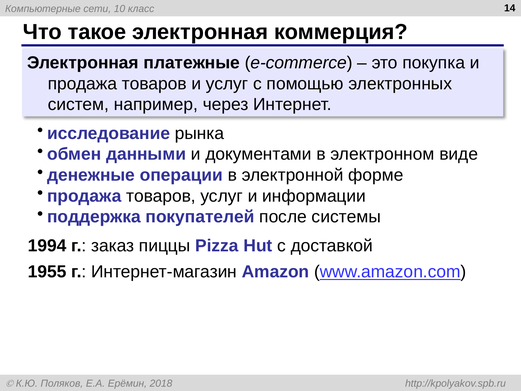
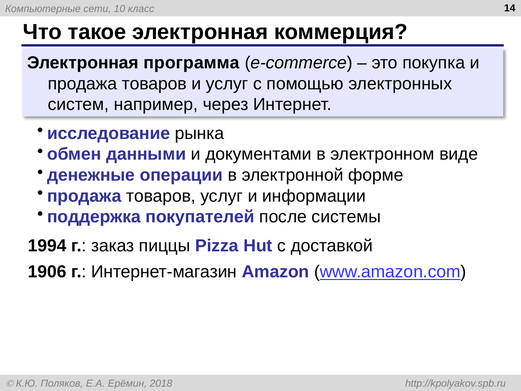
платежные: платежные -> программа (192, 63)
1955: 1955 -> 1906 (47, 272)
